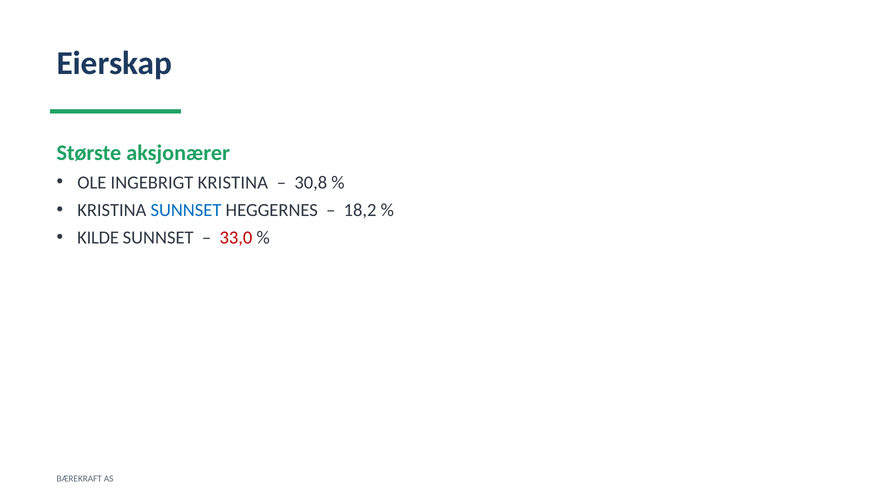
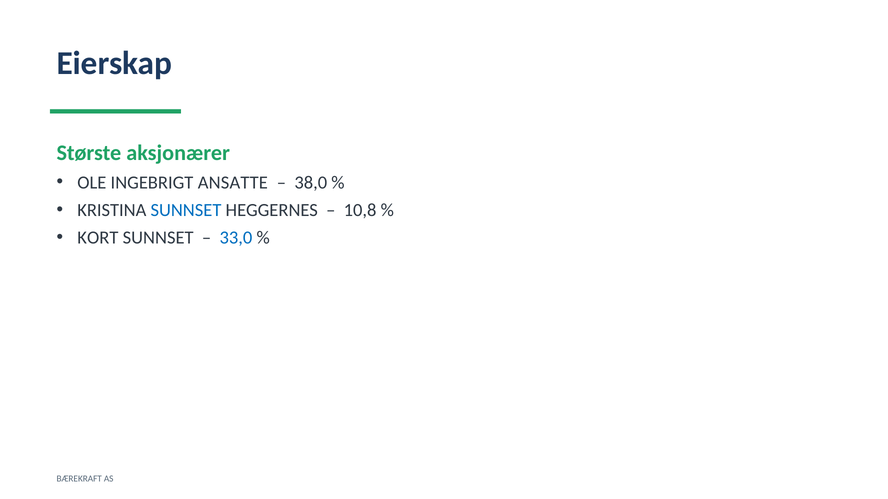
INGEBRIGT KRISTINA: KRISTINA -> ANSATTE (233, 183)
30,8: 30,8 -> 38,0 (311, 183)
18,2: 18,2 -> 10,8 (360, 210)
KILDE: KILDE -> KORT (98, 238)
33,0 colour: red -> blue (236, 238)
